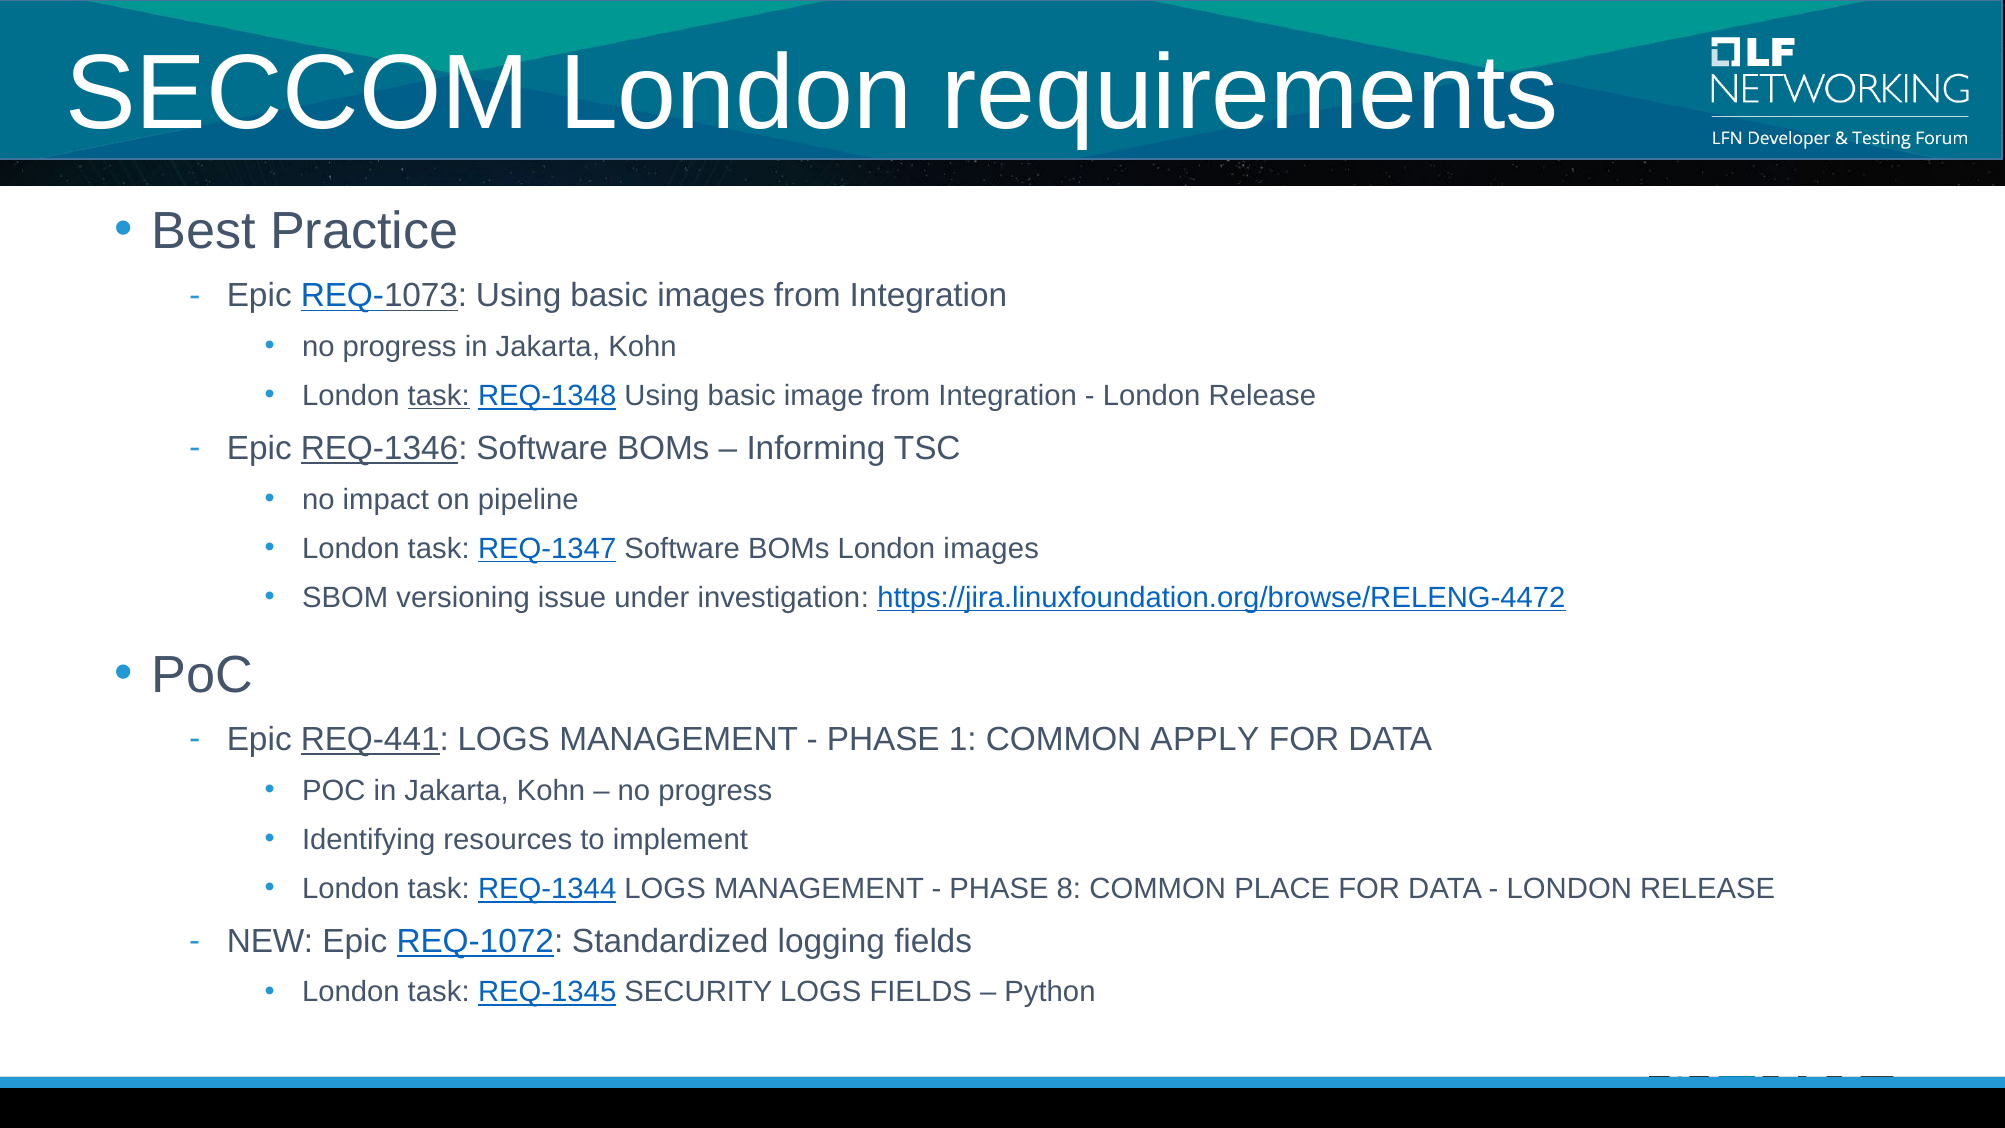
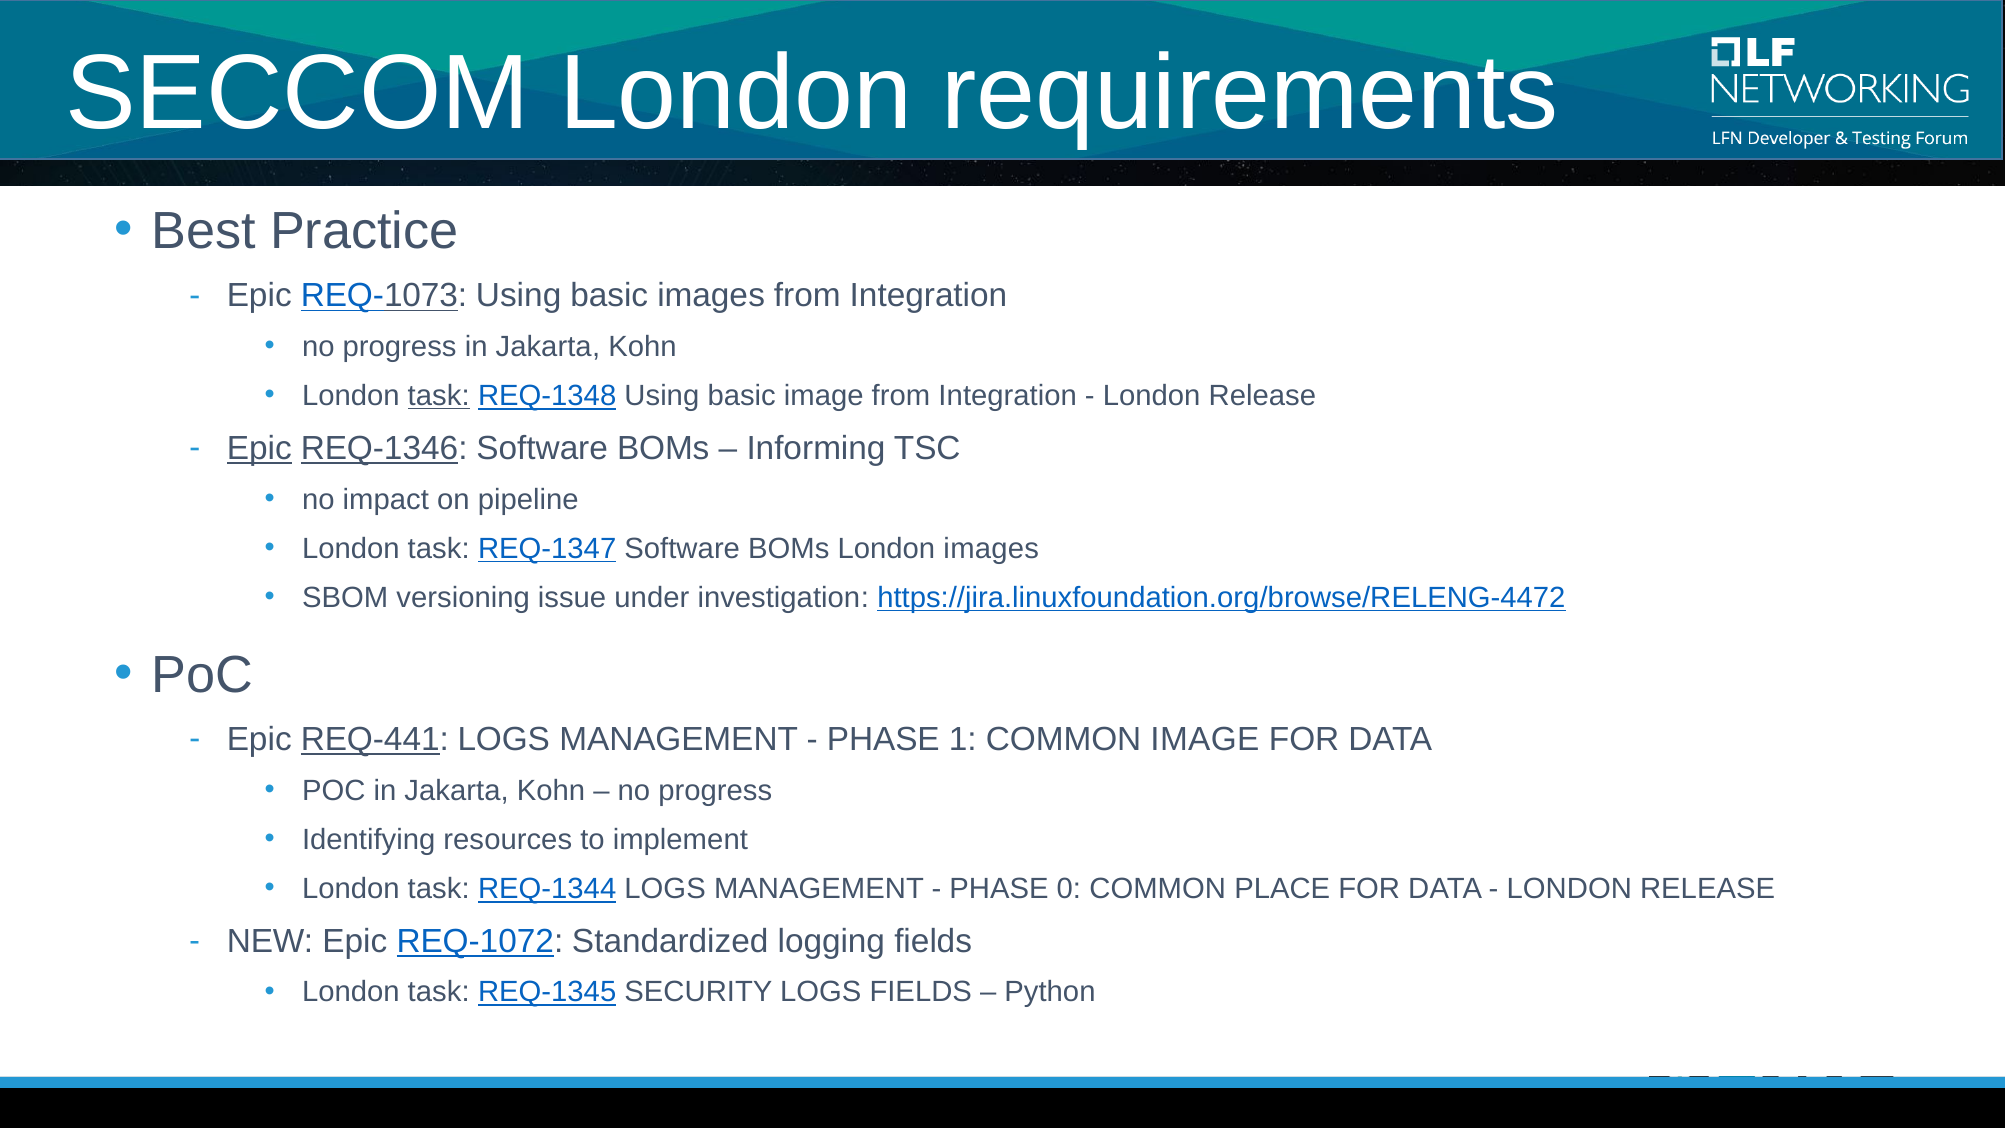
Epic underline: none -> present (259, 448)
COMMON APPLY: APPLY -> IMAGE (1205, 739)
8: 8 -> 0 (1069, 889)
